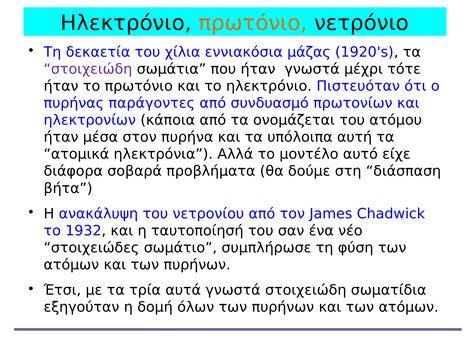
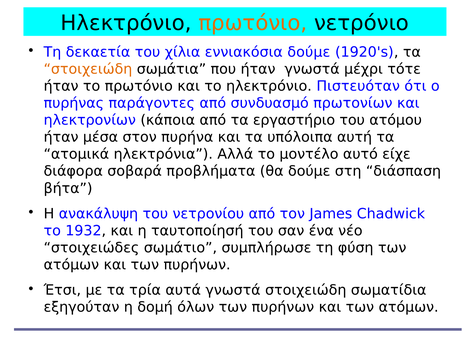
εννιακόσια μάζας: μάζας -> δούμε (309, 52)
στοιχειώδη colour: purple -> orange (88, 69)
ονομάζεται: ονομάζεται -> εργαστήριο (294, 120)
